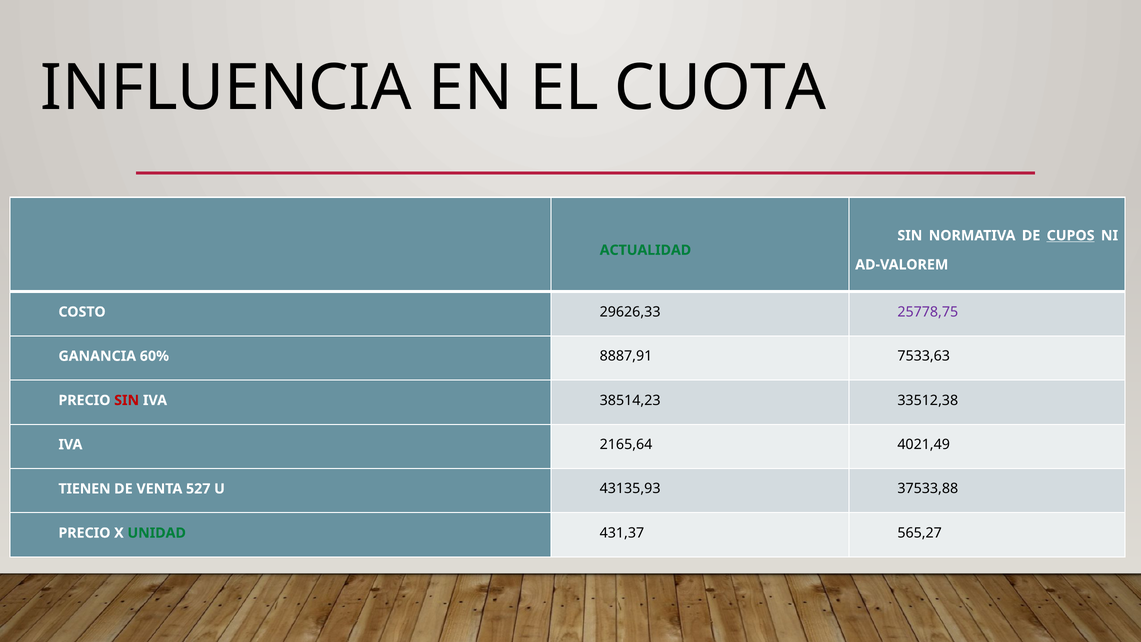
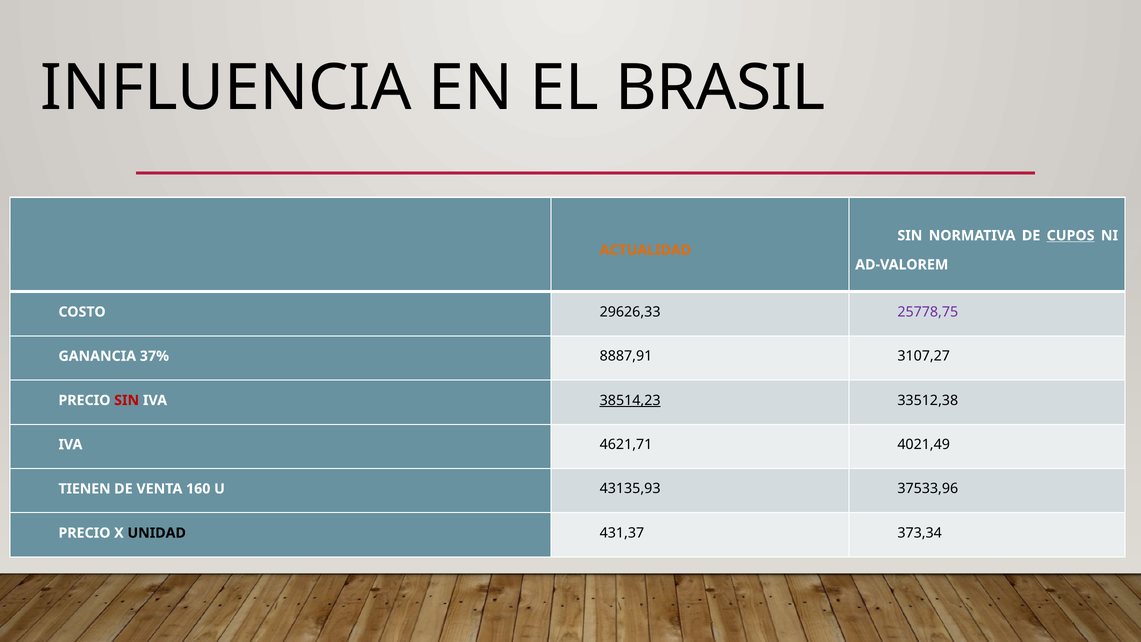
CUOTA: CUOTA -> BRASIL (720, 88)
ACTUALIDAD colour: green -> orange (645, 250)
60%: 60% -> 37% (154, 356)
7533,63: 7533,63 -> 3107,27 (924, 356)
38514,23 underline: none -> present (630, 400)
2165,64: 2165,64 -> 4621,71 (626, 444)
527: 527 -> 160 (198, 489)
37533,88: 37533,88 -> 37533,96 (928, 489)
UNIDAD colour: green -> black (157, 533)
565,27: 565,27 -> 373,34 (920, 533)
